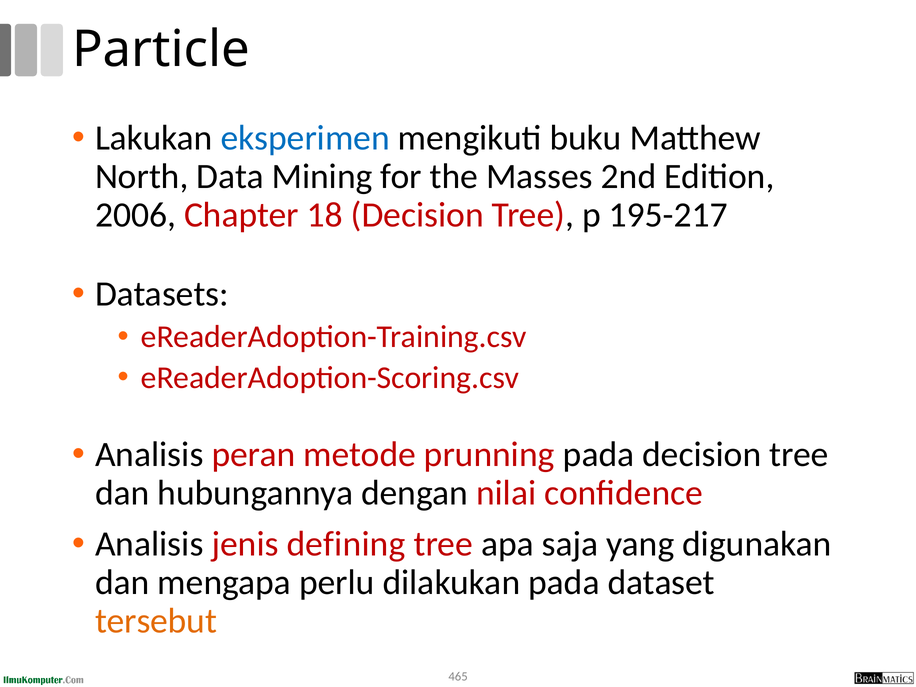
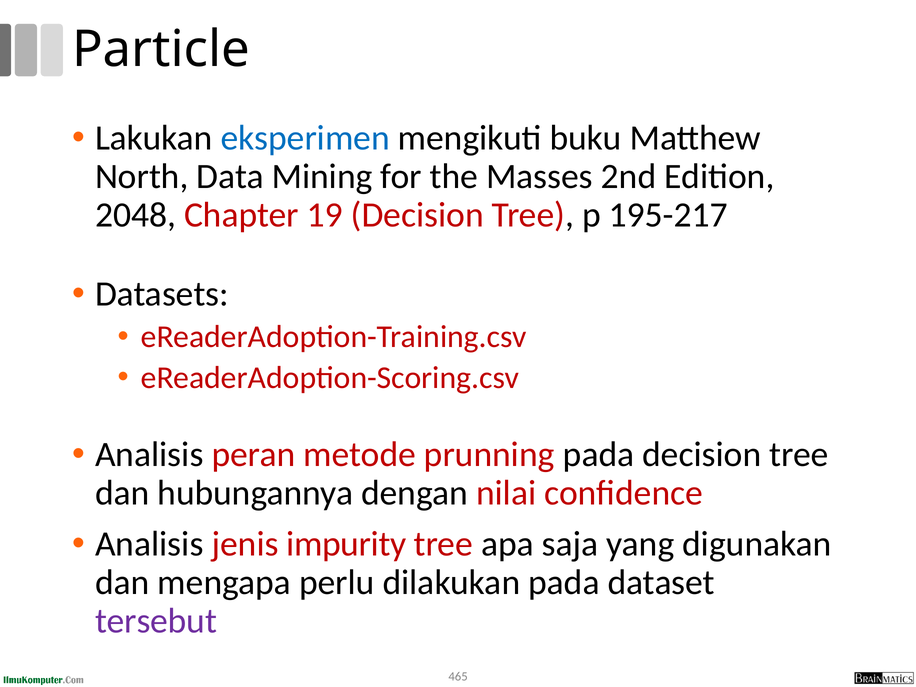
2006: 2006 -> 2048 (135, 215)
18: 18 -> 19 (325, 215)
defining: defining -> impurity (346, 544)
tersebut colour: orange -> purple (156, 621)
